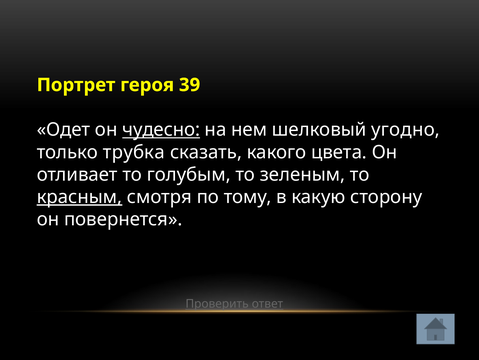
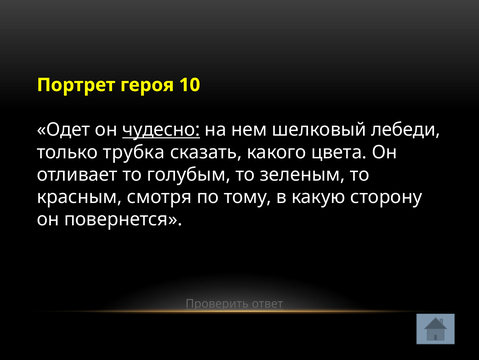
39: 39 -> 10 (190, 85)
угодно: угодно -> лебеди (406, 130)
красным underline: present -> none (79, 197)
